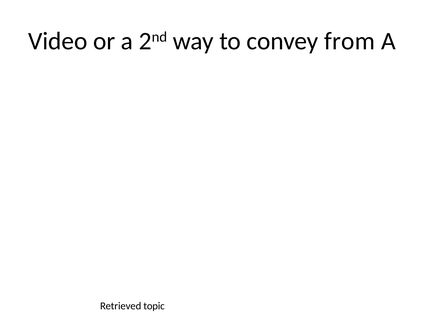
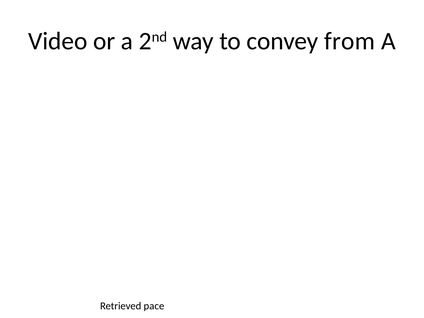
topic: topic -> pace (154, 306)
